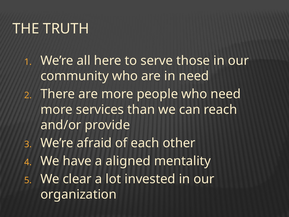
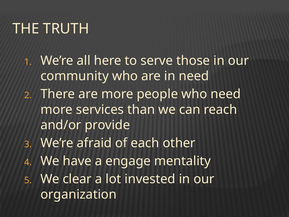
aligned: aligned -> engage (128, 161)
